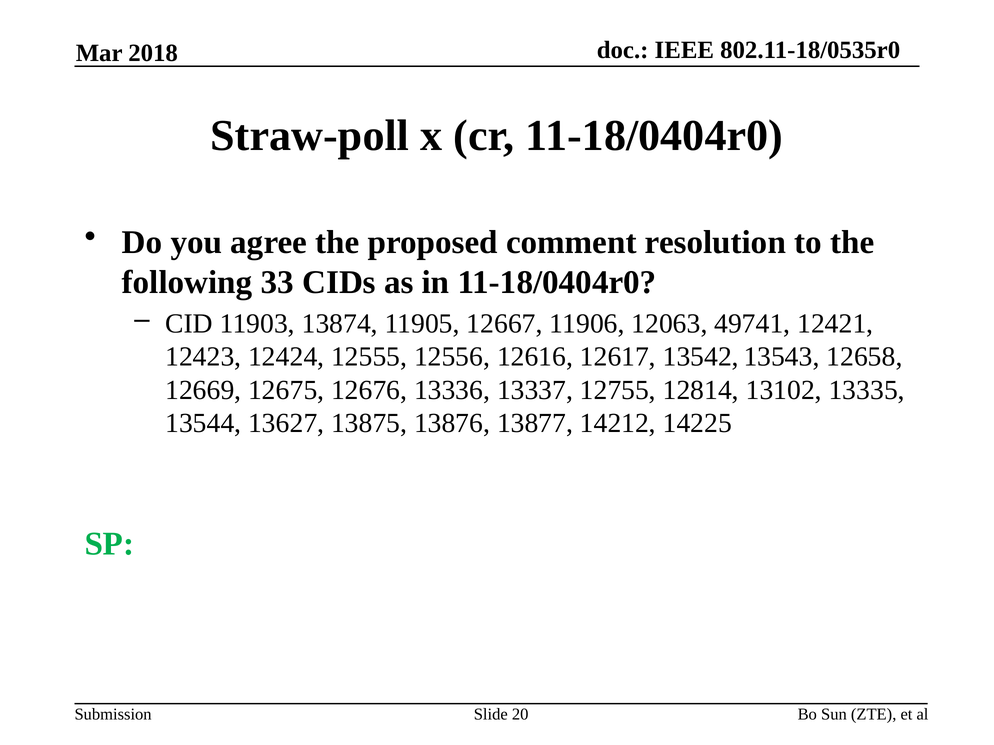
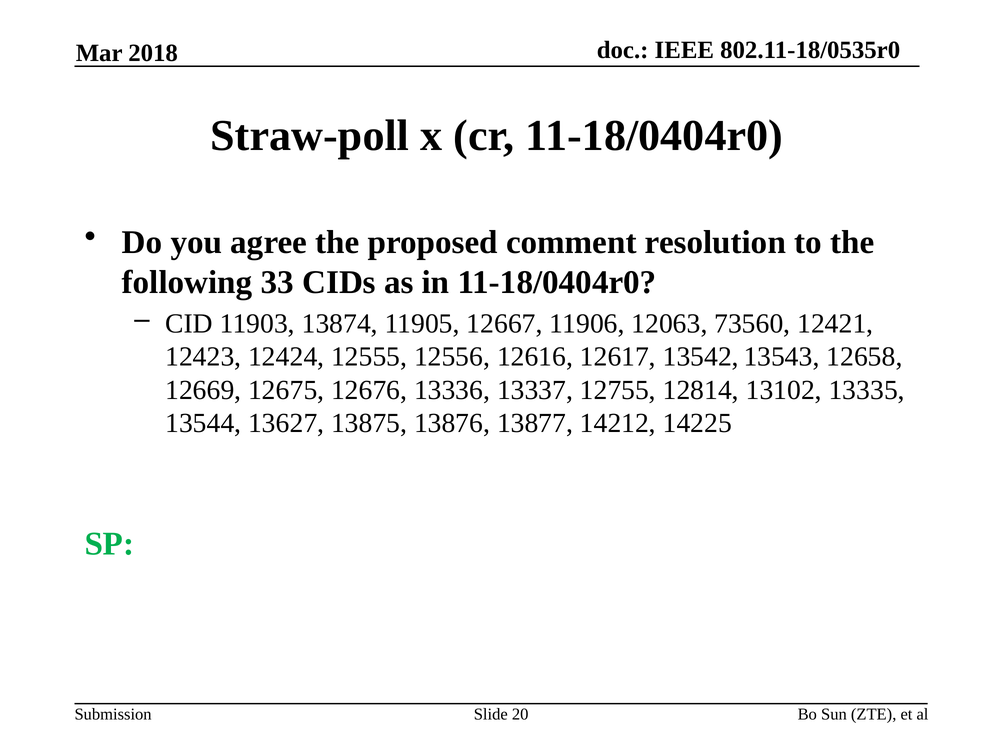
49741: 49741 -> 73560 (752, 324)
